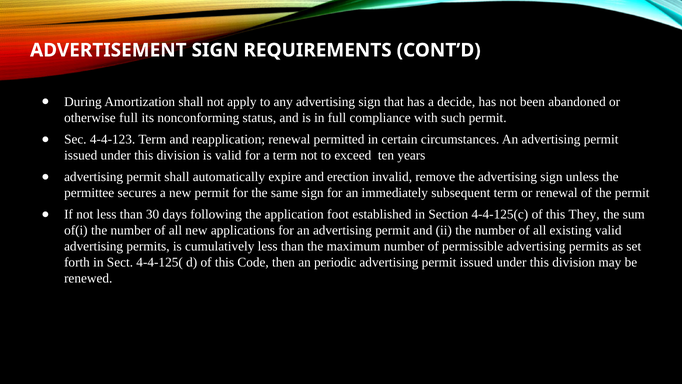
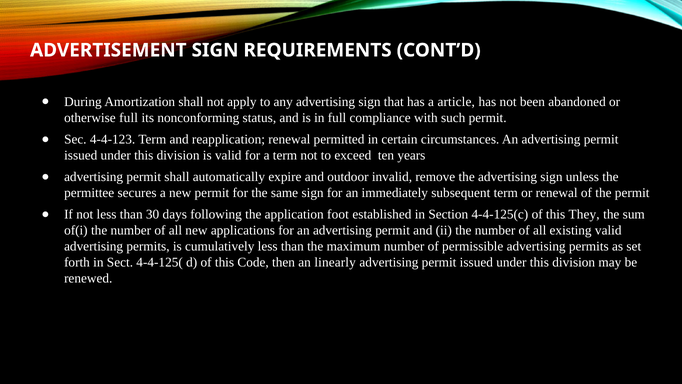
decide: decide -> article (456, 102)
erection: erection -> outdoor (348, 177)
periodic: periodic -> linearly (335, 262)
